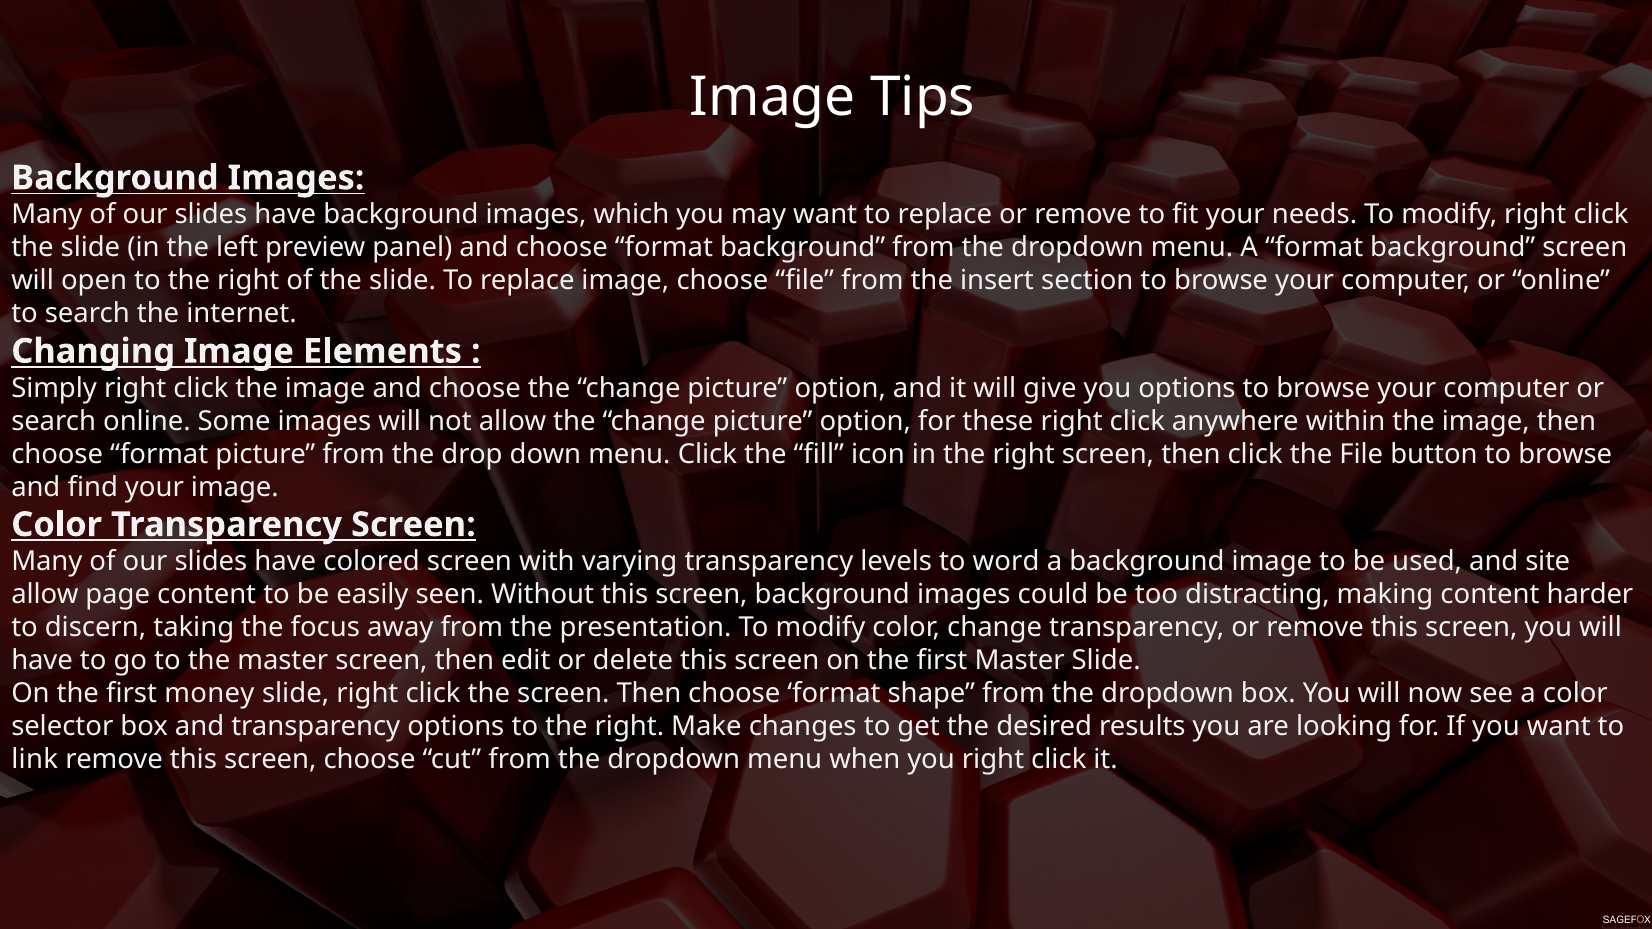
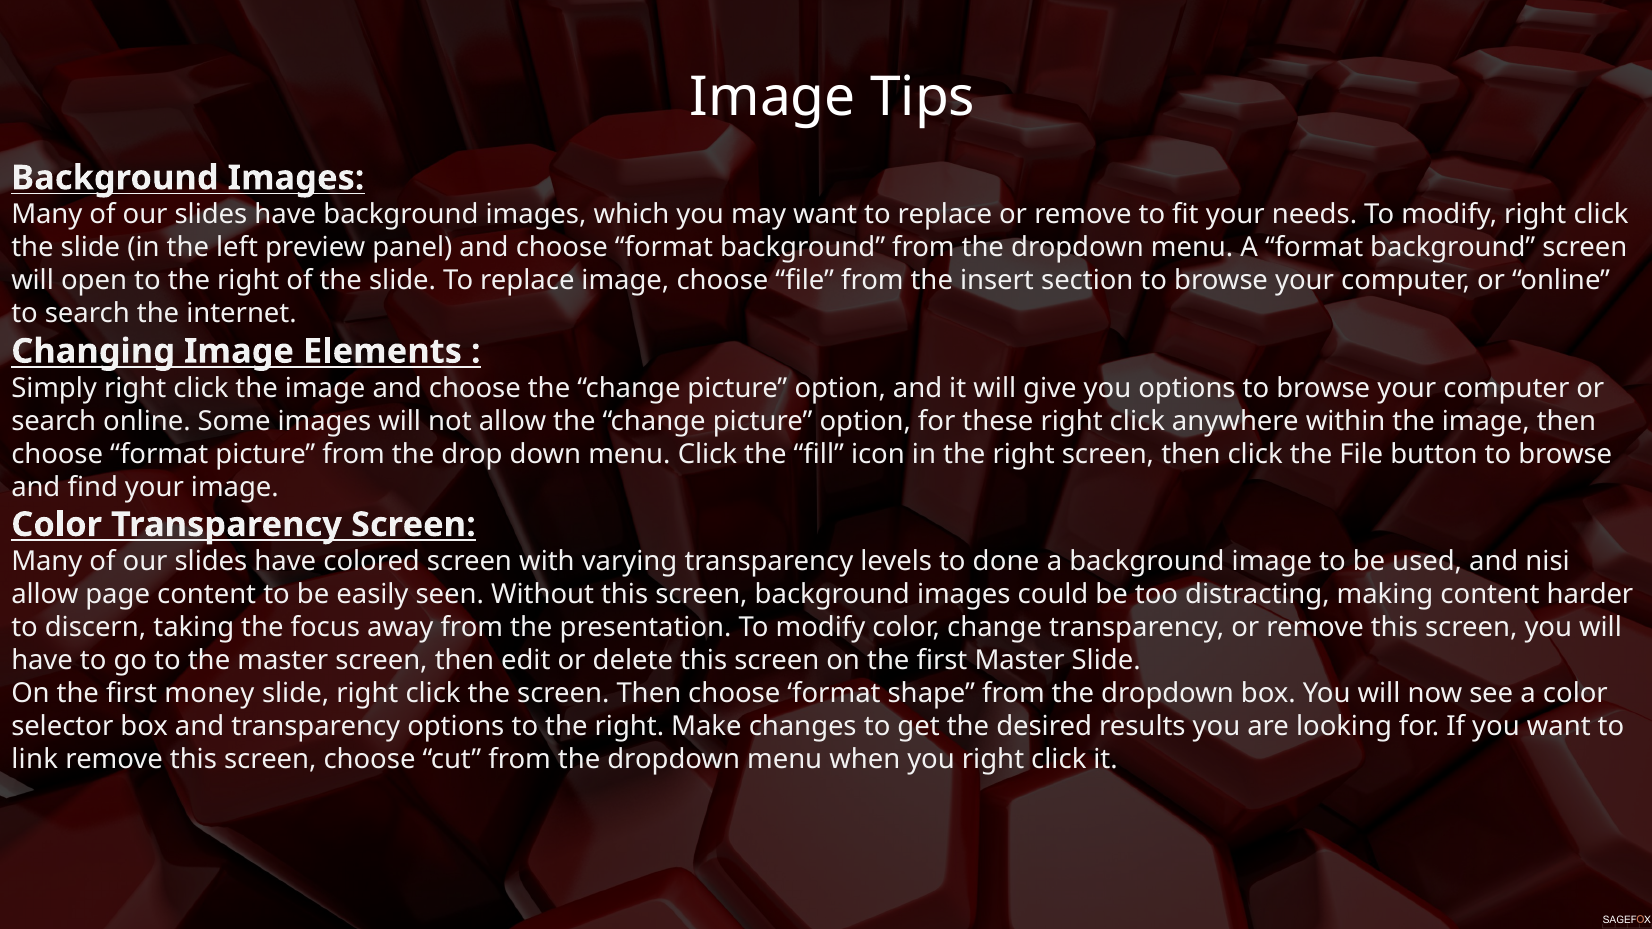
word: word -> done (1006, 561)
site: site -> nisi (1548, 561)
